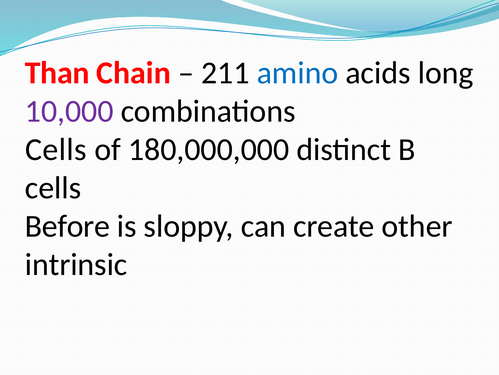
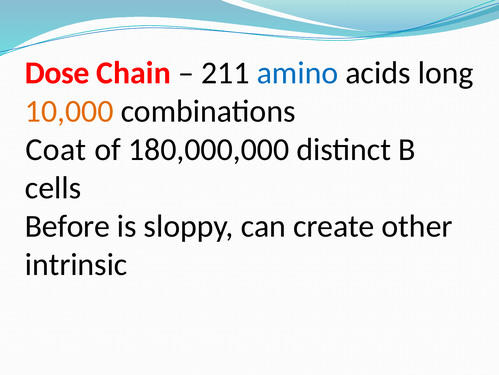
Than: Than -> Dose (57, 73)
10,000 colour: purple -> orange (69, 111)
Cells: Cells -> Coat (56, 149)
